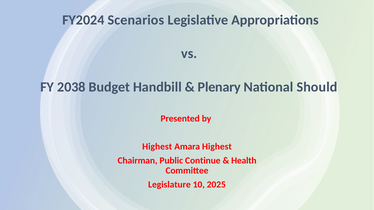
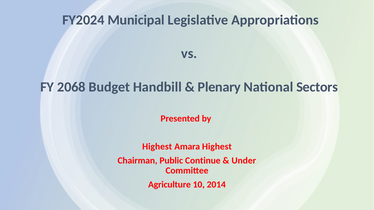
Scenarios: Scenarios -> Municipal (136, 20)
2038: 2038 -> 2068 (71, 87)
Should: Should -> Sectors (317, 87)
Health: Health -> Under (244, 161)
Legislature: Legislature -> Agriculture (169, 185)
2025: 2025 -> 2014 (216, 185)
